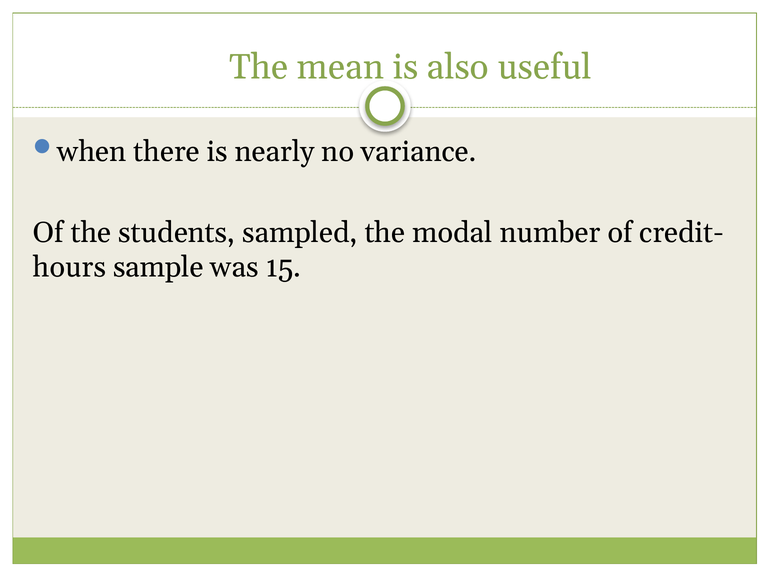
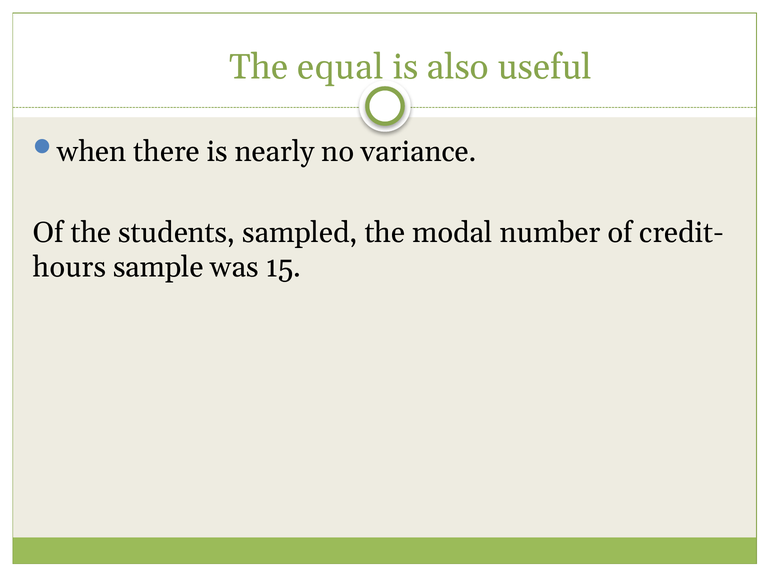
mean: mean -> equal (340, 67)
